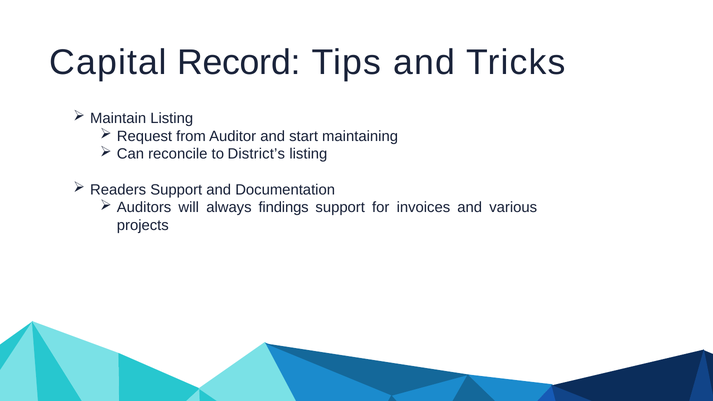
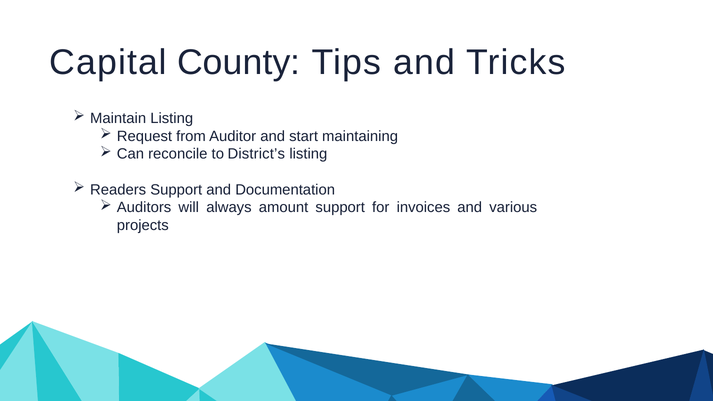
Record: Record -> County (239, 62)
findings: findings -> amount (284, 208)
